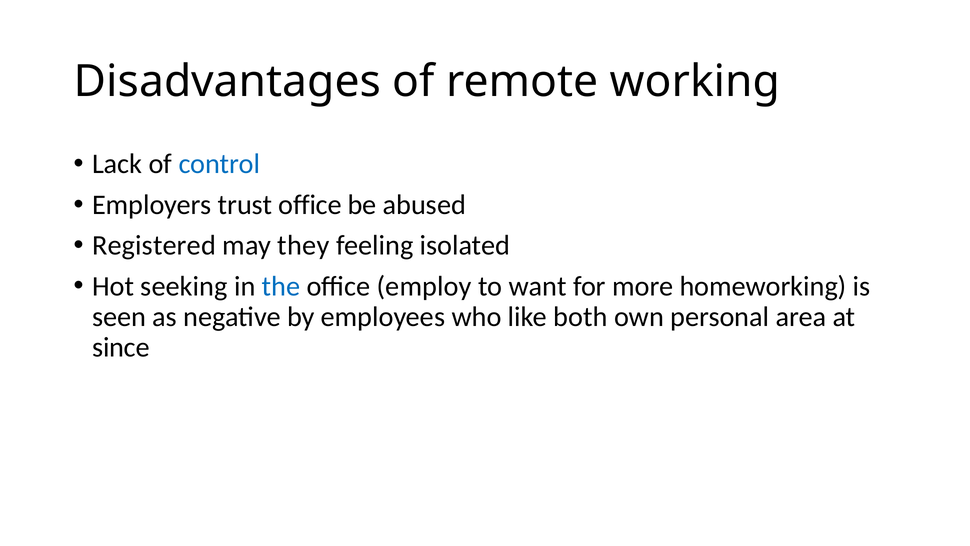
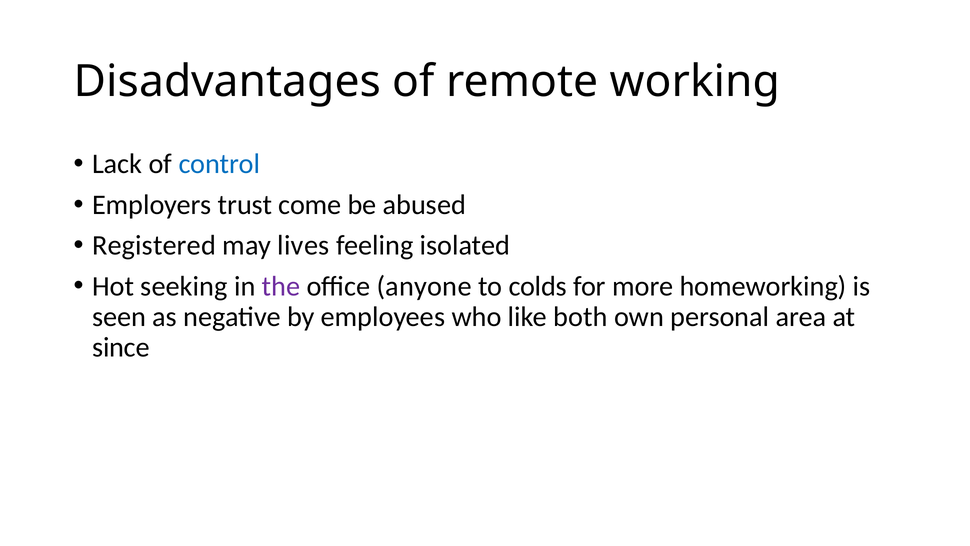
trust office: office -> come (310, 205)
they: they -> lives (303, 245)
the colour: blue -> purple (281, 286)
employ: employ -> anyone (424, 286)
want: want -> colds (538, 286)
